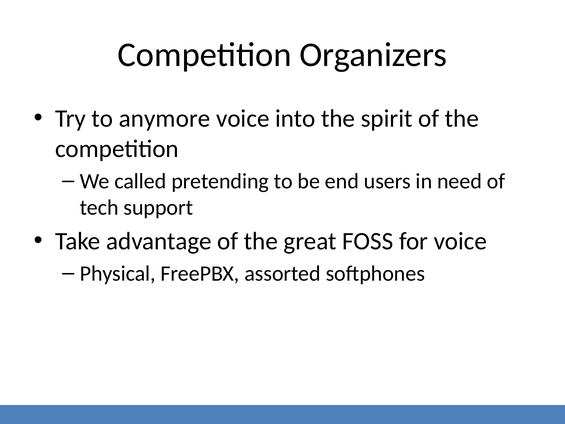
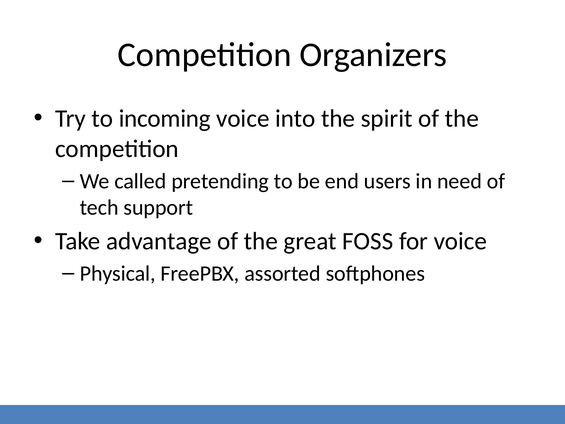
anymore: anymore -> incoming (165, 119)
